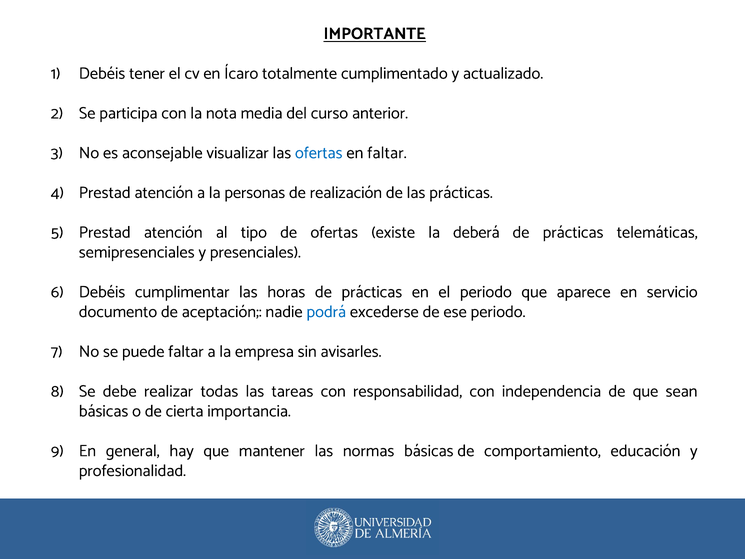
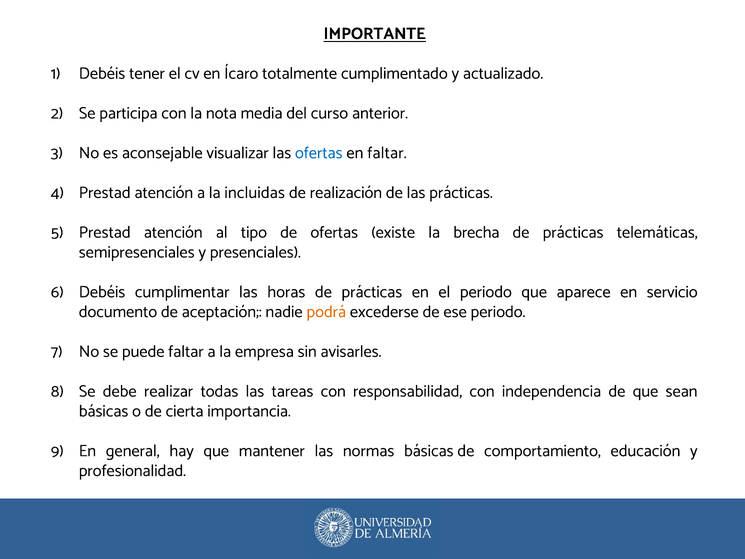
personas: personas -> incluidas (255, 192)
deberá: deberá -> brecha (476, 232)
podrá colour: blue -> orange (326, 312)
